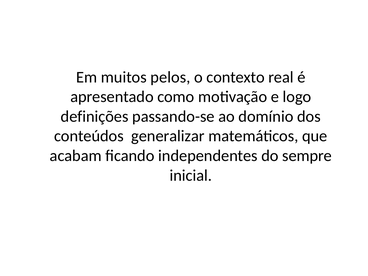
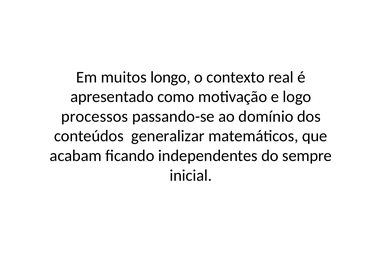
pelos: pelos -> longo (171, 77)
definições: definições -> processos (95, 116)
